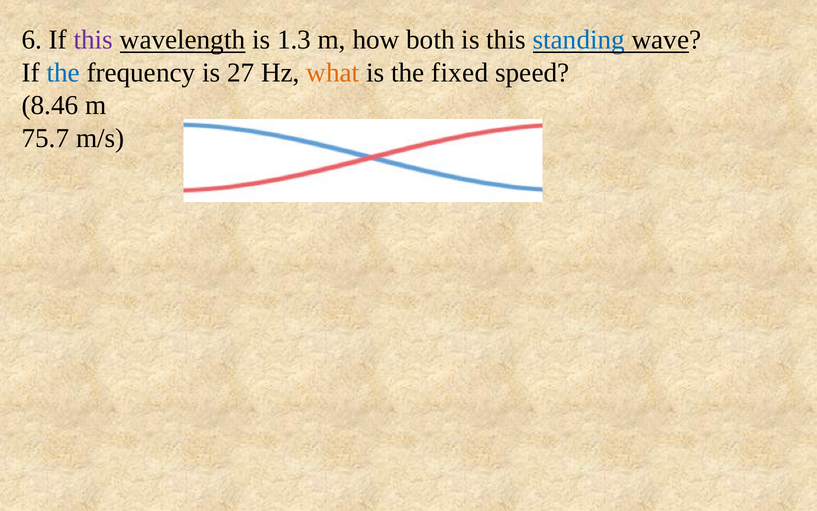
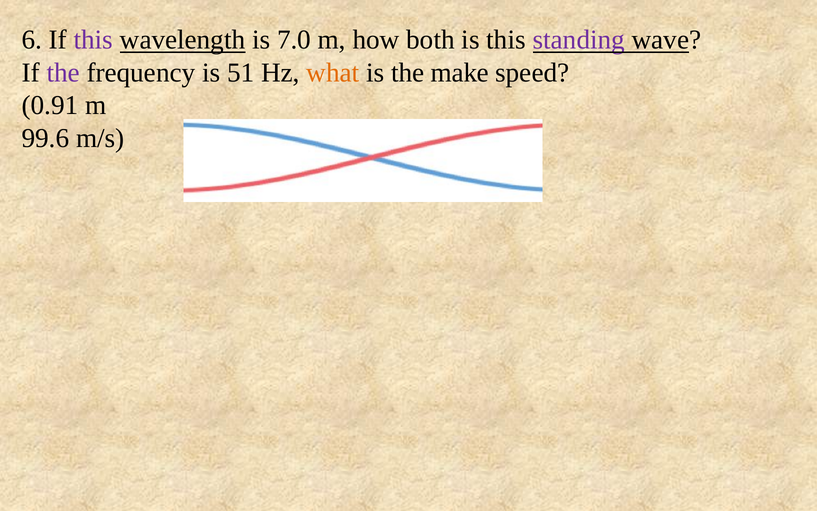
1.3: 1.3 -> 7.0 (294, 40)
standing colour: blue -> purple (579, 40)
the colour: blue -> purple (63, 73)
27: 27 -> 51 (241, 73)
fixed: fixed -> make (460, 73)
8.46: 8.46 -> 0.91 (50, 105)
75.7: 75.7 -> 99.6 (45, 138)
